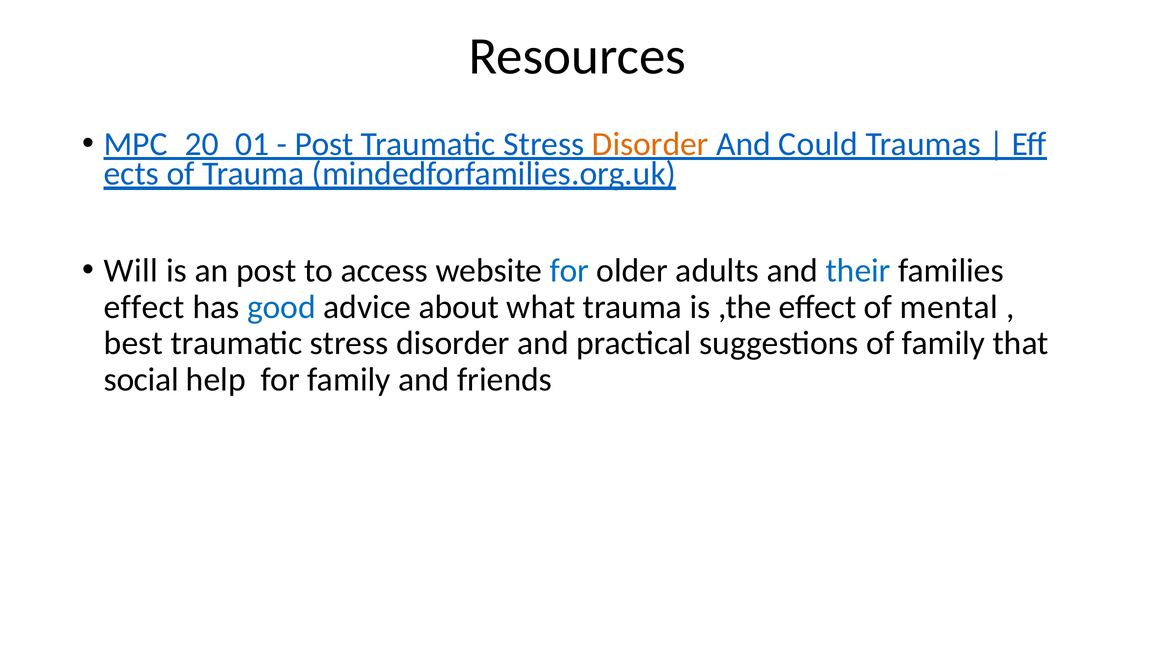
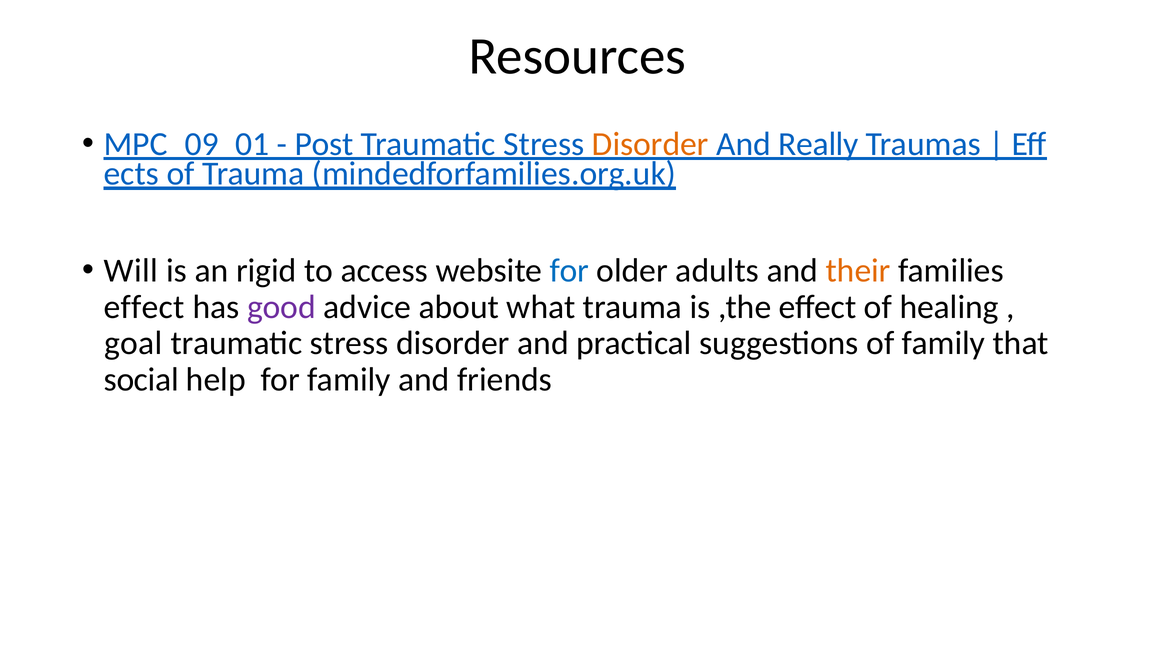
MPC_20_01: MPC_20_01 -> MPC_09_01 (187, 144)
Could: Could -> Really (818, 144)
an post: post -> rigid (266, 271)
their colour: blue -> orange (858, 271)
good colour: blue -> purple (281, 307)
mental: mental -> healing (949, 307)
best: best -> goal (133, 344)
